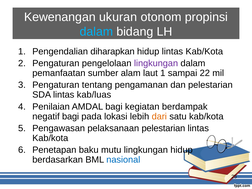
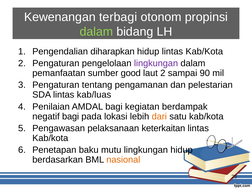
ukuran: ukuran -> terbagi (118, 17)
dalam colour: light blue -> light green (96, 32)
alam: alam -> good (131, 73)
laut 1: 1 -> 2 (163, 73)
22: 22 -> 90 (205, 73)
pelaksanaan pelestarian: pelestarian -> keterkaitan (163, 128)
nasional colour: blue -> orange (123, 160)
